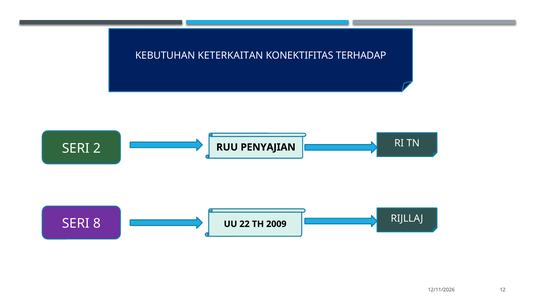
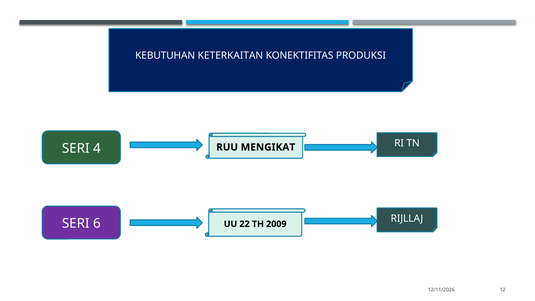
TERHADAP: TERHADAP -> PRODUKSI (361, 56)
2: 2 -> 4 (97, 148)
PENYAJIAN: PENYAJIAN -> MENGIKAT (268, 147)
8: 8 -> 6 (97, 223)
